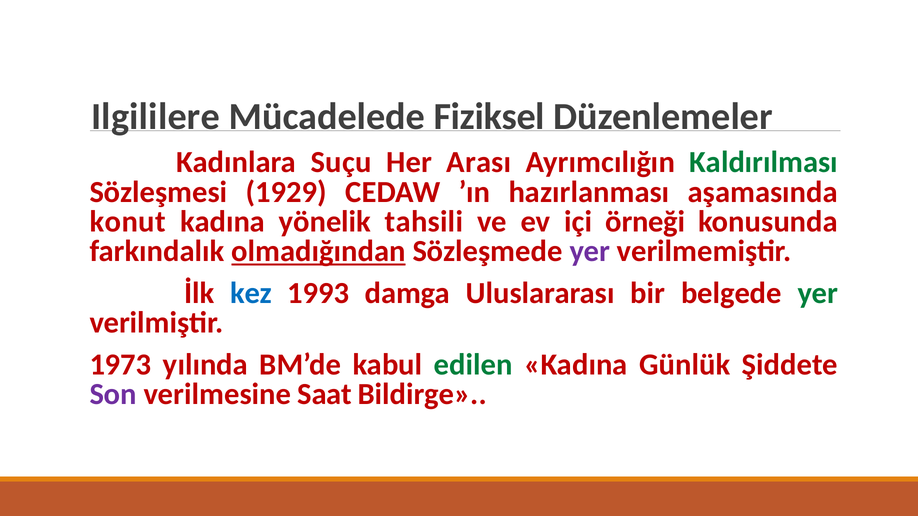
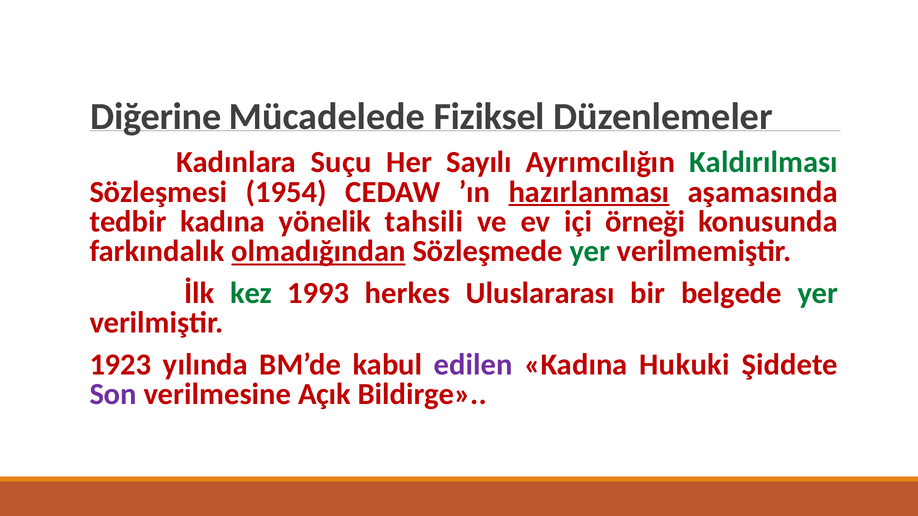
Ilgililere: Ilgililere -> Diğerine (156, 117)
Arası: Arası -> Sayılı (479, 162)
1929: 1929 -> 1954 (286, 192)
hazırlanması underline: none -> present (589, 192)
konut: konut -> tedbir (128, 222)
yer colour: purple -> green (590, 252)
kez colour: blue -> green (251, 293)
damga: damga -> herkes (407, 293)
1973: 1973 -> 1923 (120, 365)
edilen colour: green -> purple (473, 365)
Günlük: Günlük -> Hukuki (685, 365)
Saat: Saat -> Açık (325, 395)
